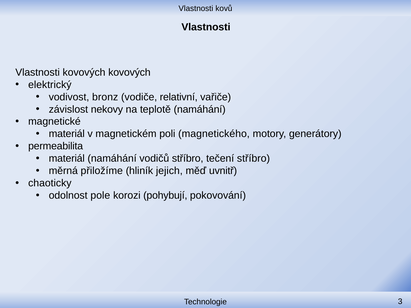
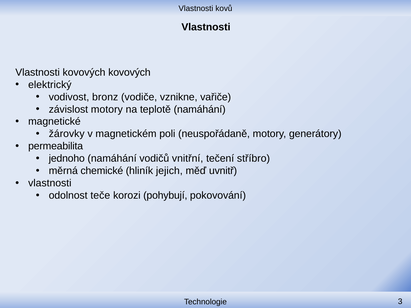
relativní: relativní -> vznikne (179, 97)
závislost nekovy: nekovy -> motory (107, 109)
materiál: materiál -> žárovky (67, 134)
magnetického: magnetického -> neuspořádaně (214, 134)
materiál: materiál -> jednoho (67, 159)
vodičů stříbro: stříbro -> vnitřní (188, 159)
přiložíme: přiložíme -> chemické (102, 171)
chaoticky: chaoticky -> vlastnosti (50, 183)
pole: pole -> teče (100, 196)
